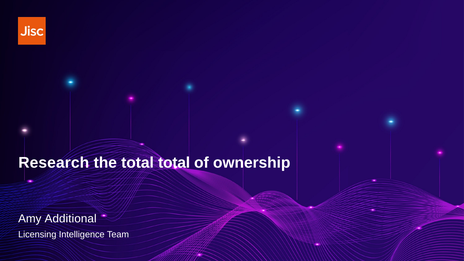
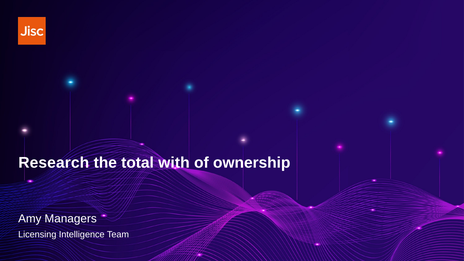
total total: total -> with (174, 163)
Additional: Additional -> Managers (71, 219)
